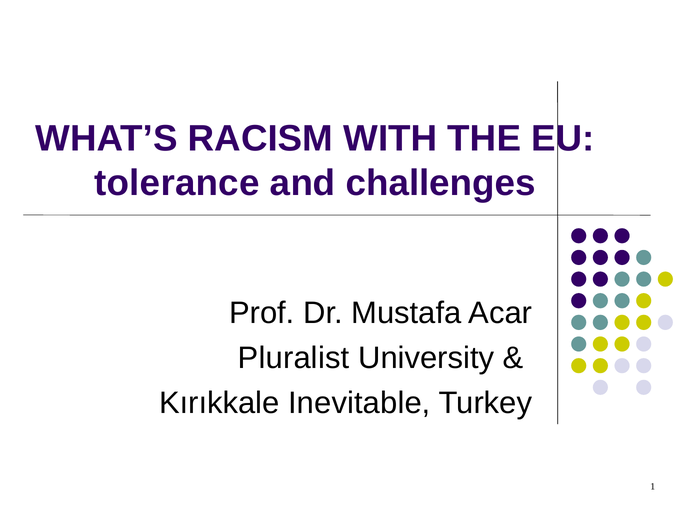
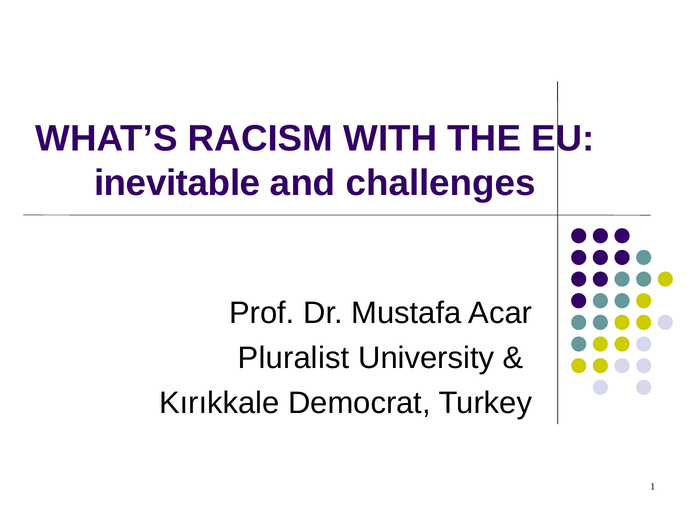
tolerance: tolerance -> inevitable (177, 183)
Inevitable: Inevitable -> Democrat (359, 403)
